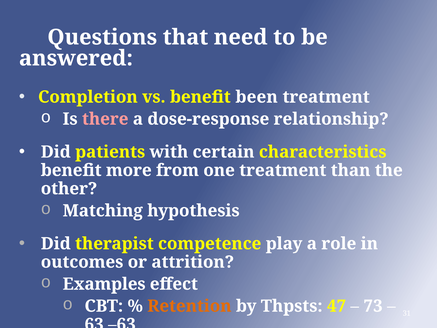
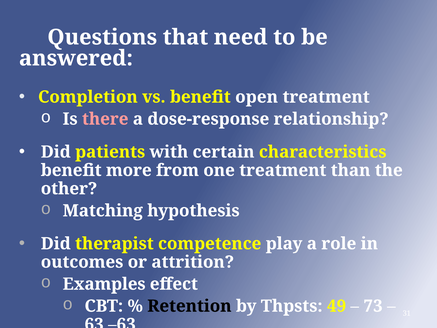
been: been -> open (257, 97)
Retention colour: orange -> black (189, 306)
47: 47 -> 49 (337, 306)
